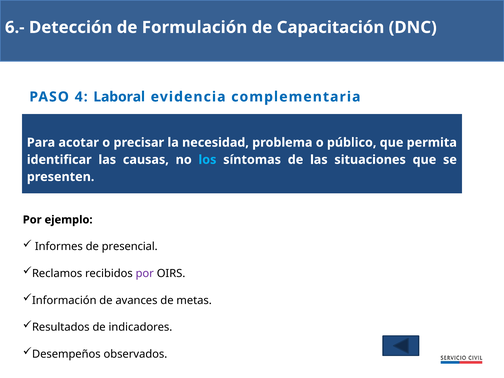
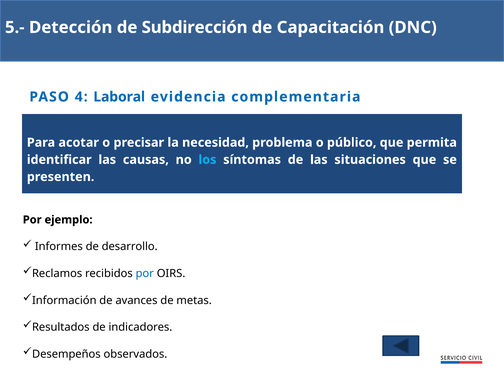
6.-: 6.- -> 5.- (15, 27)
Formulación: Formulación -> Subdirección (195, 27)
presencial: presencial -> desarrollo (130, 247)
por colour: purple -> blue (145, 273)
